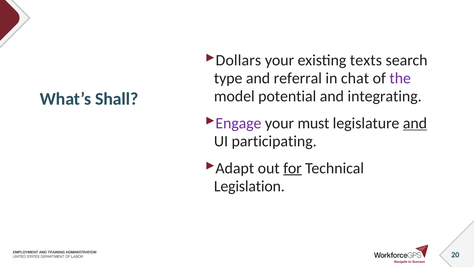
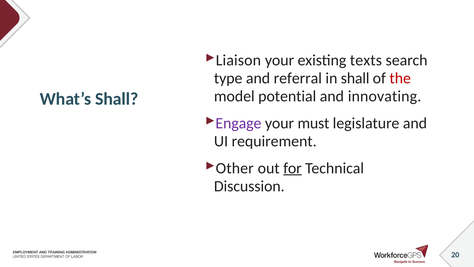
Dollars: Dollars -> Liaison (238, 60)
in chat: chat -> shall (355, 78)
the colour: purple -> red (400, 78)
integrating: integrating -> innovating (385, 96)
and underline: present -> none (415, 123)
participating: participating -> requirement (274, 141)
Adapt: Adapt -> Other (235, 168)
Legislation: Legislation -> Discussion (249, 186)
